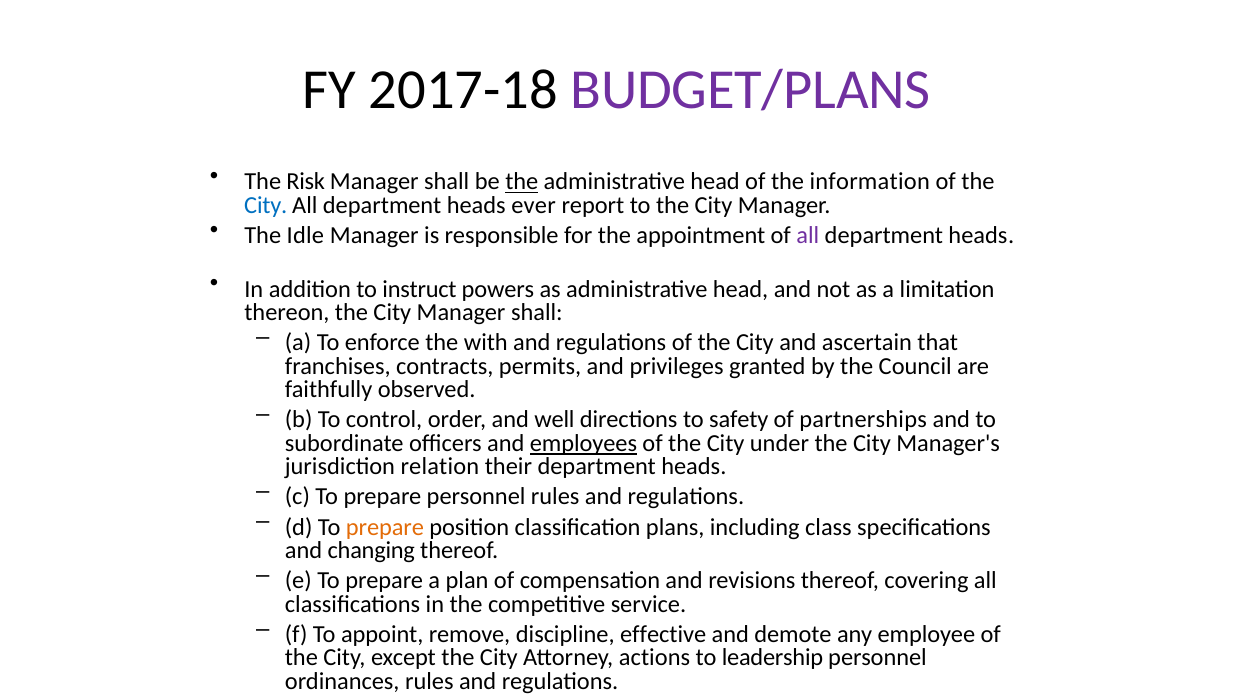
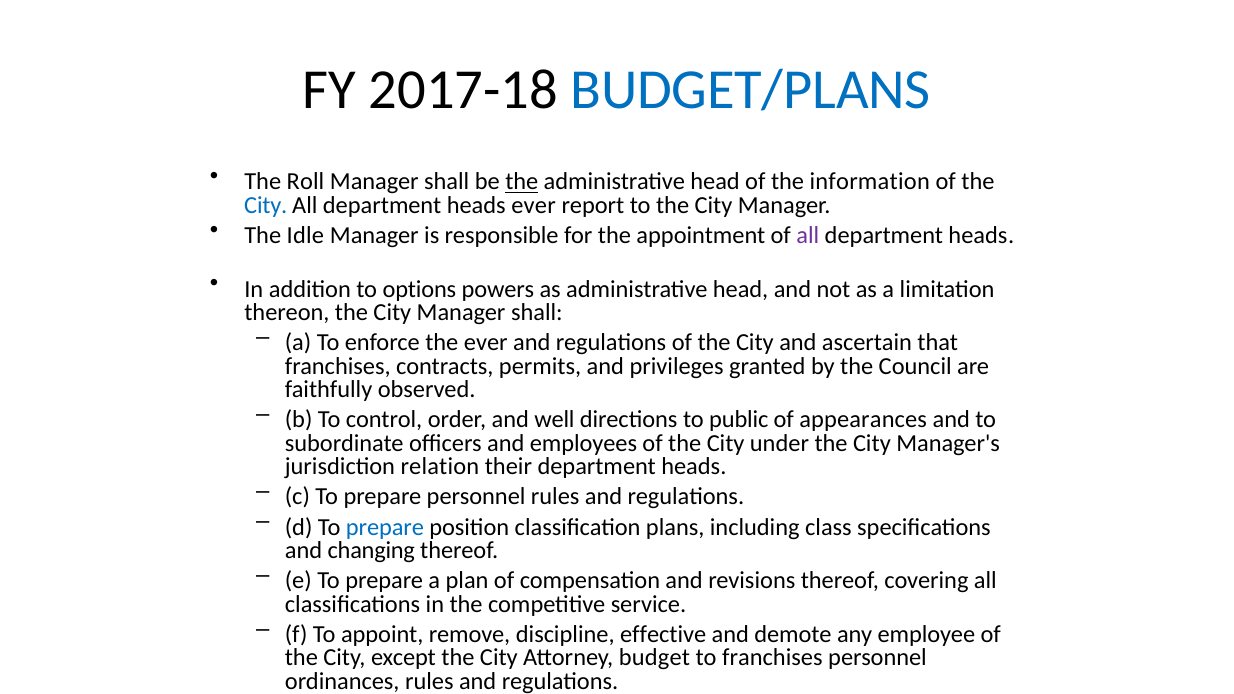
BUDGET/PLANS colour: purple -> blue (751, 90)
Risk: Risk -> Roll (305, 182)
instruct: instruct -> options (419, 289)
the with: with -> ever (486, 343)
safety: safety -> public (739, 420)
partnerships: partnerships -> appearances (863, 420)
employees underline: present -> none (583, 443)
prepare colour: orange -> blue (385, 527)
actions: actions -> budget (655, 658)
to leadership: leadership -> franchises (772, 658)
